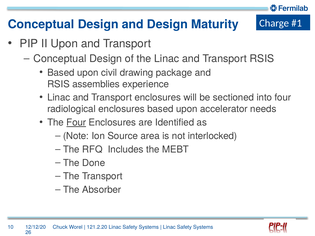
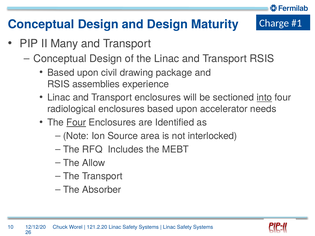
II Upon: Upon -> Many (64, 44)
into underline: none -> present (264, 98)
Done: Done -> Allow (94, 163)
